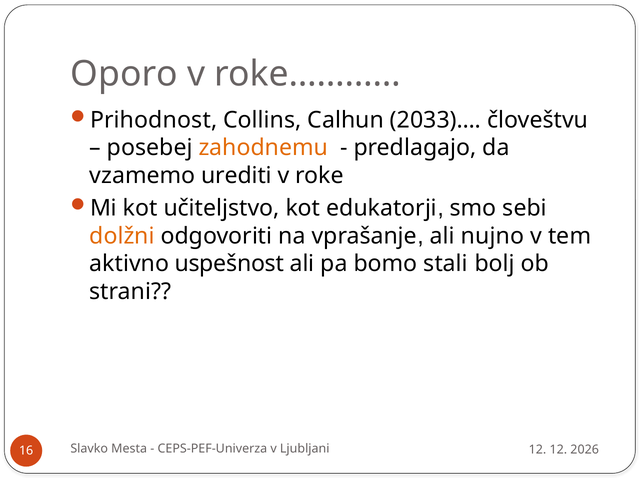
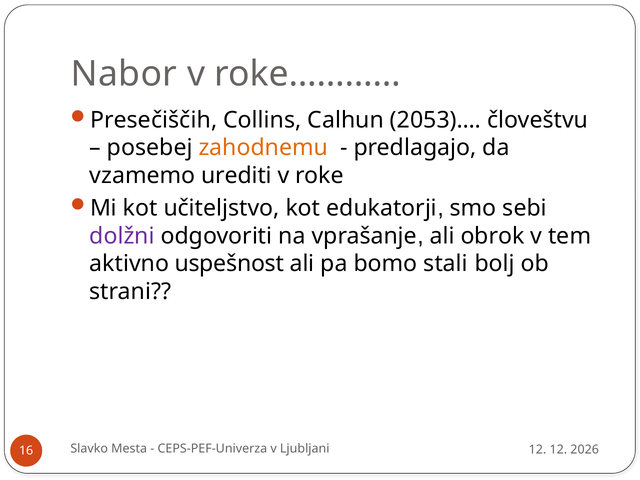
Oporo: Oporo -> Nabor (124, 74)
Prihodnost: Prihodnost -> Presečiščih (154, 120)
2033)…: 2033)… -> 2053)… (436, 120)
dolžni colour: orange -> purple (122, 236)
nujno: nujno -> obrok (492, 236)
